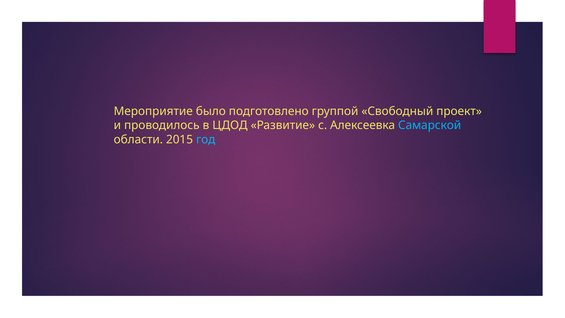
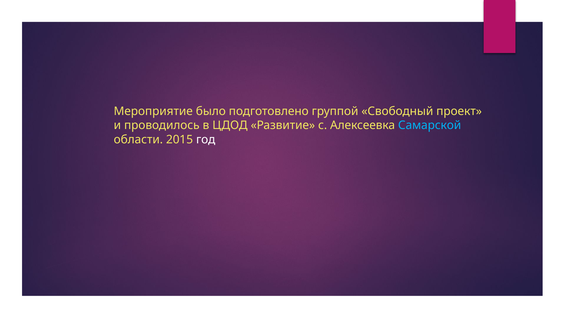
год colour: light blue -> white (206, 139)
